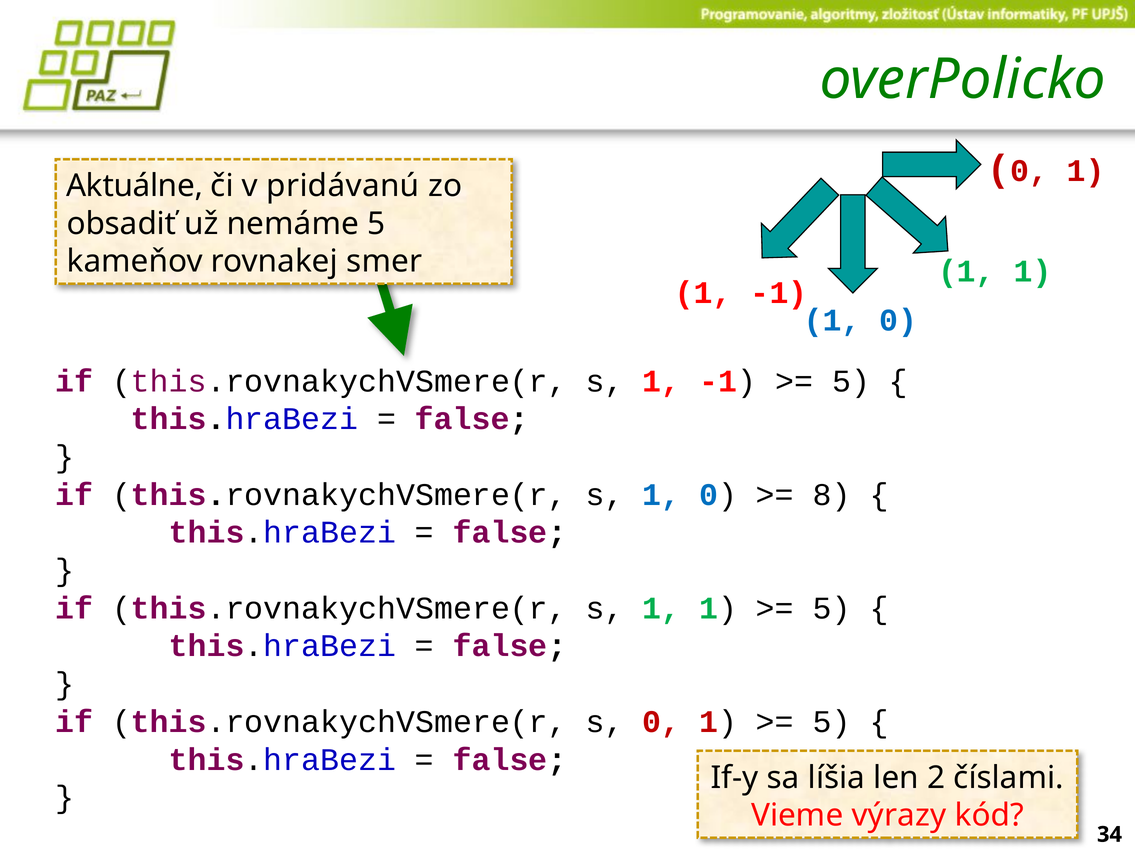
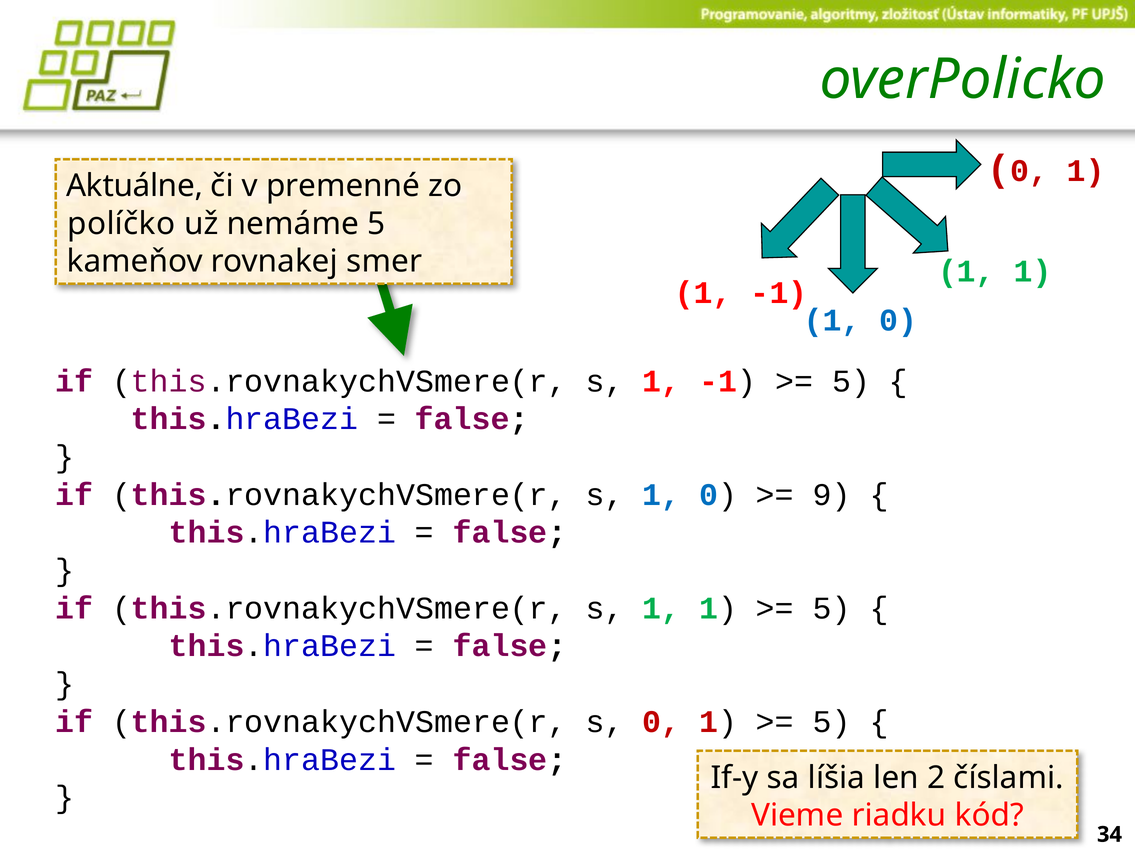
pridávanú: pridávanú -> premenné (343, 186)
obsadiť: obsadiť -> políčko (121, 224)
8: 8 -> 9 (832, 495)
výrazy: výrazy -> riadku (899, 816)
